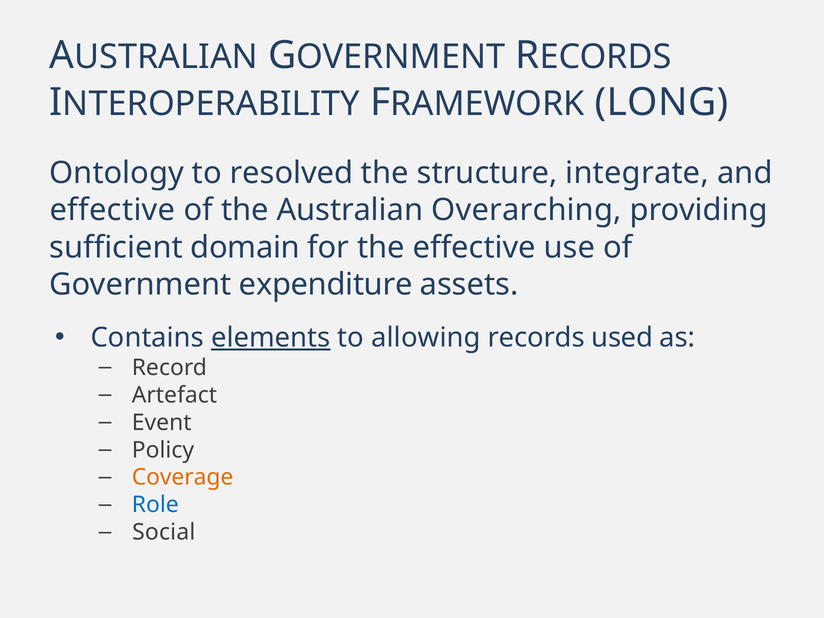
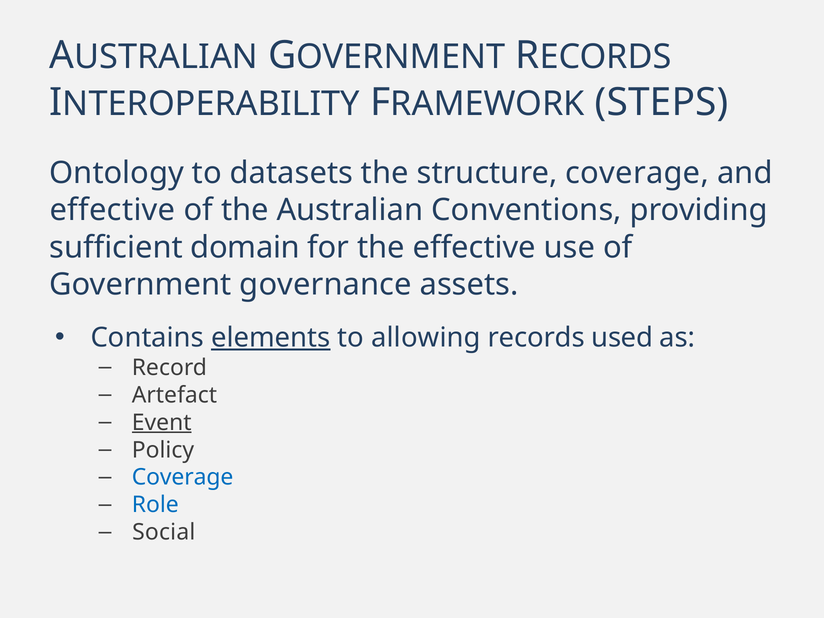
LONG: LONG -> STEPS (662, 102)
resolved: resolved -> datasets (291, 173)
structure integrate: integrate -> coverage (637, 173)
Overarching: Overarching -> Conventions (527, 210)
expenditure: expenditure -> governance (326, 284)
Event underline: none -> present (162, 422)
Coverage colour: orange -> blue (183, 477)
